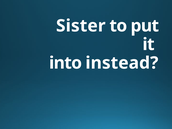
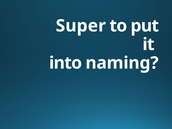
Sister: Sister -> Super (81, 26)
instead: instead -> naming (122, 63)
